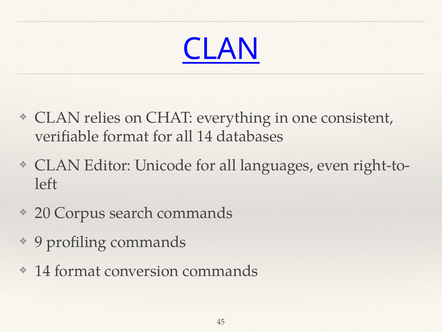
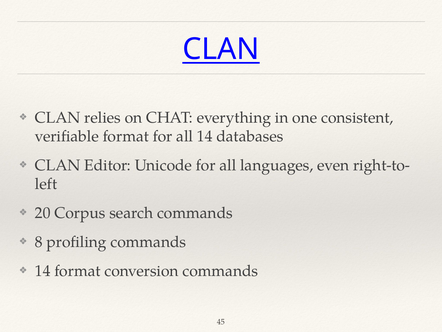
9: 9 -> 8 (39, 242)
